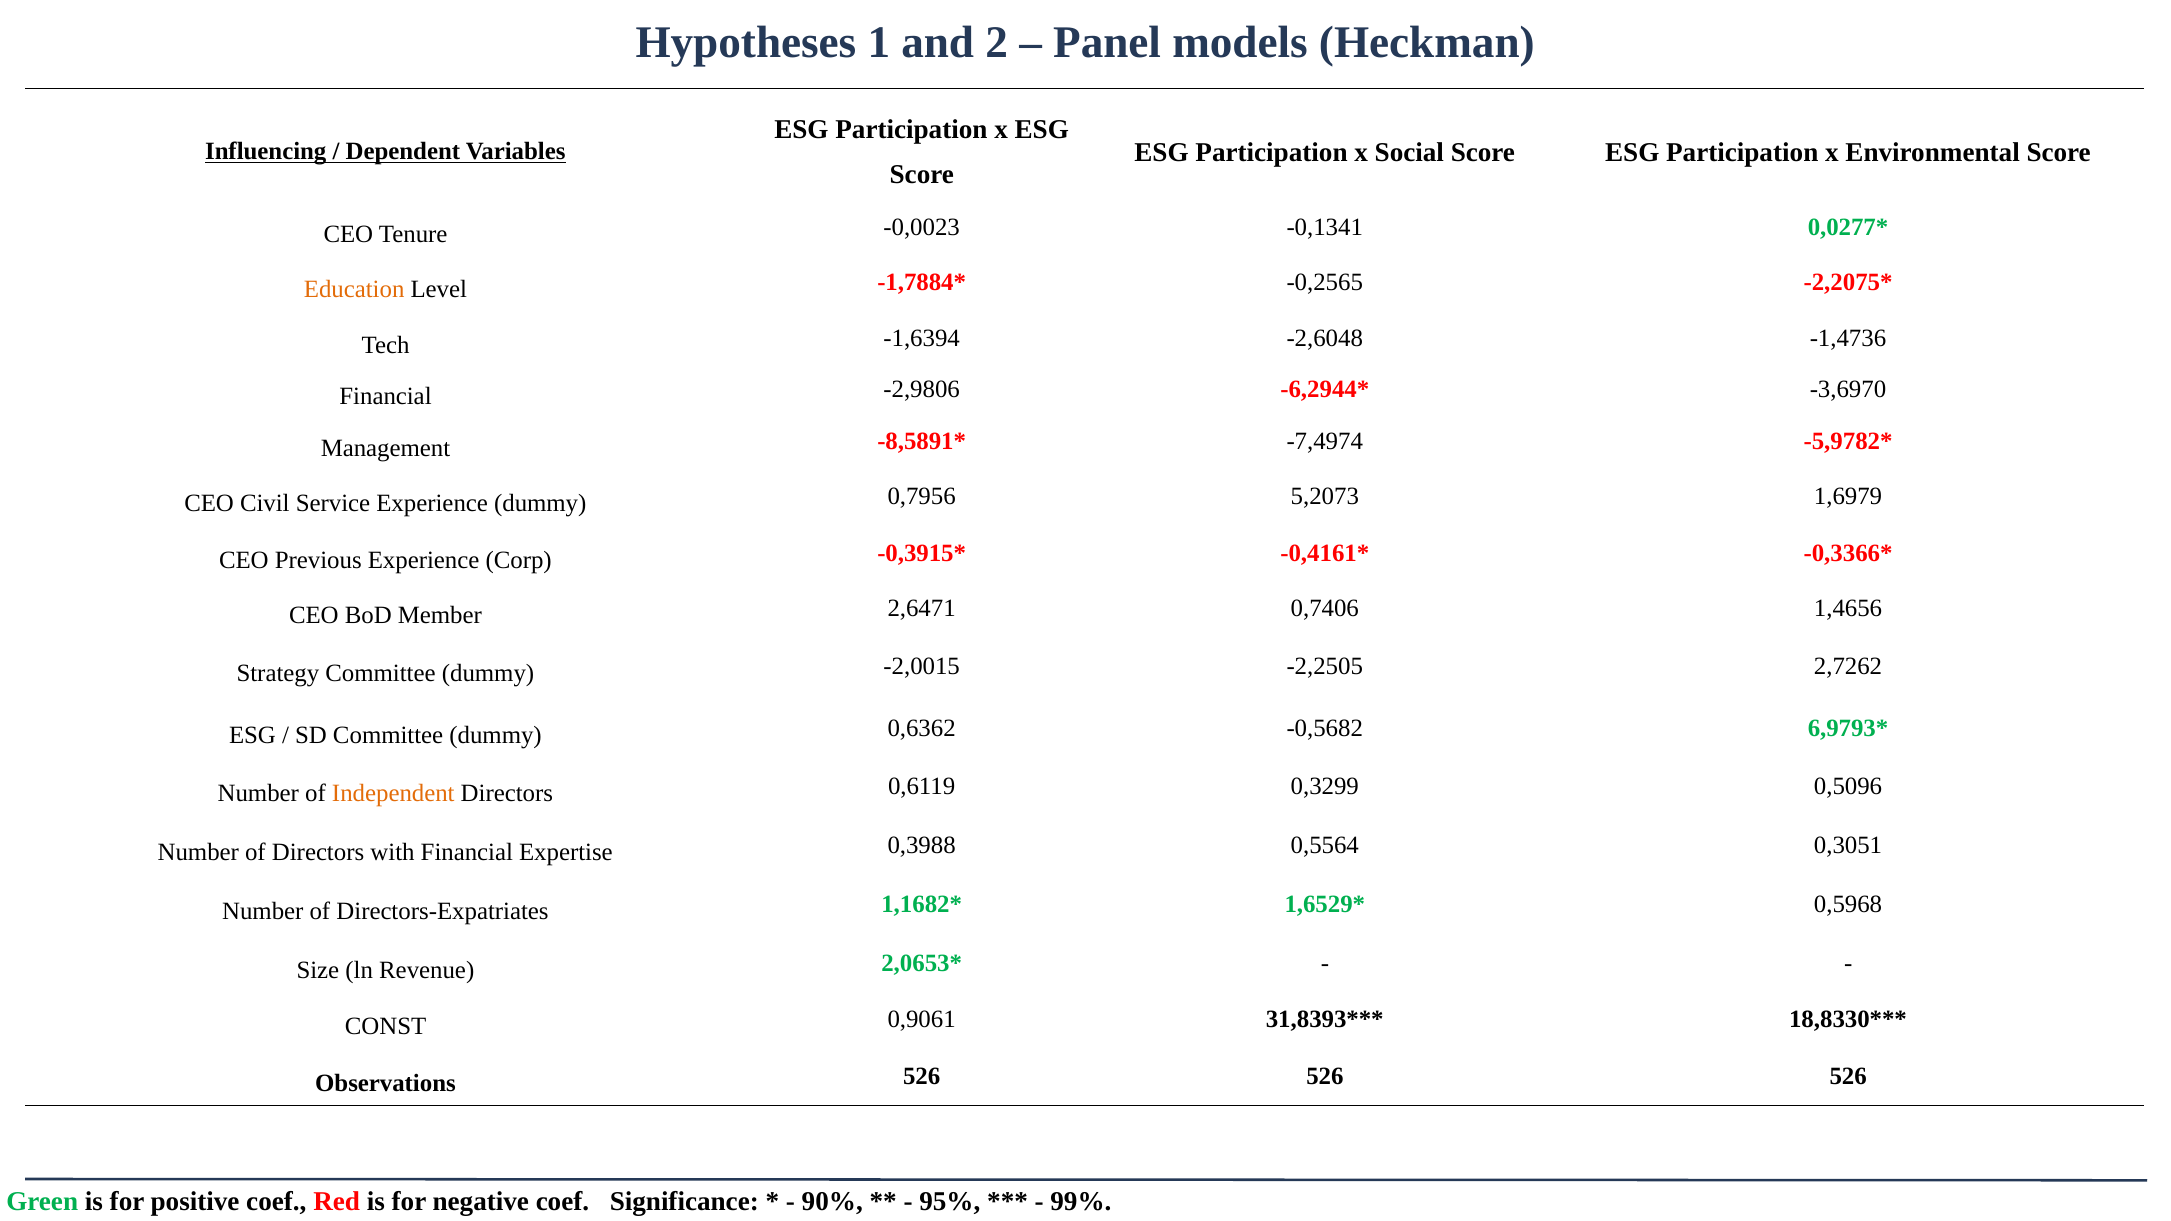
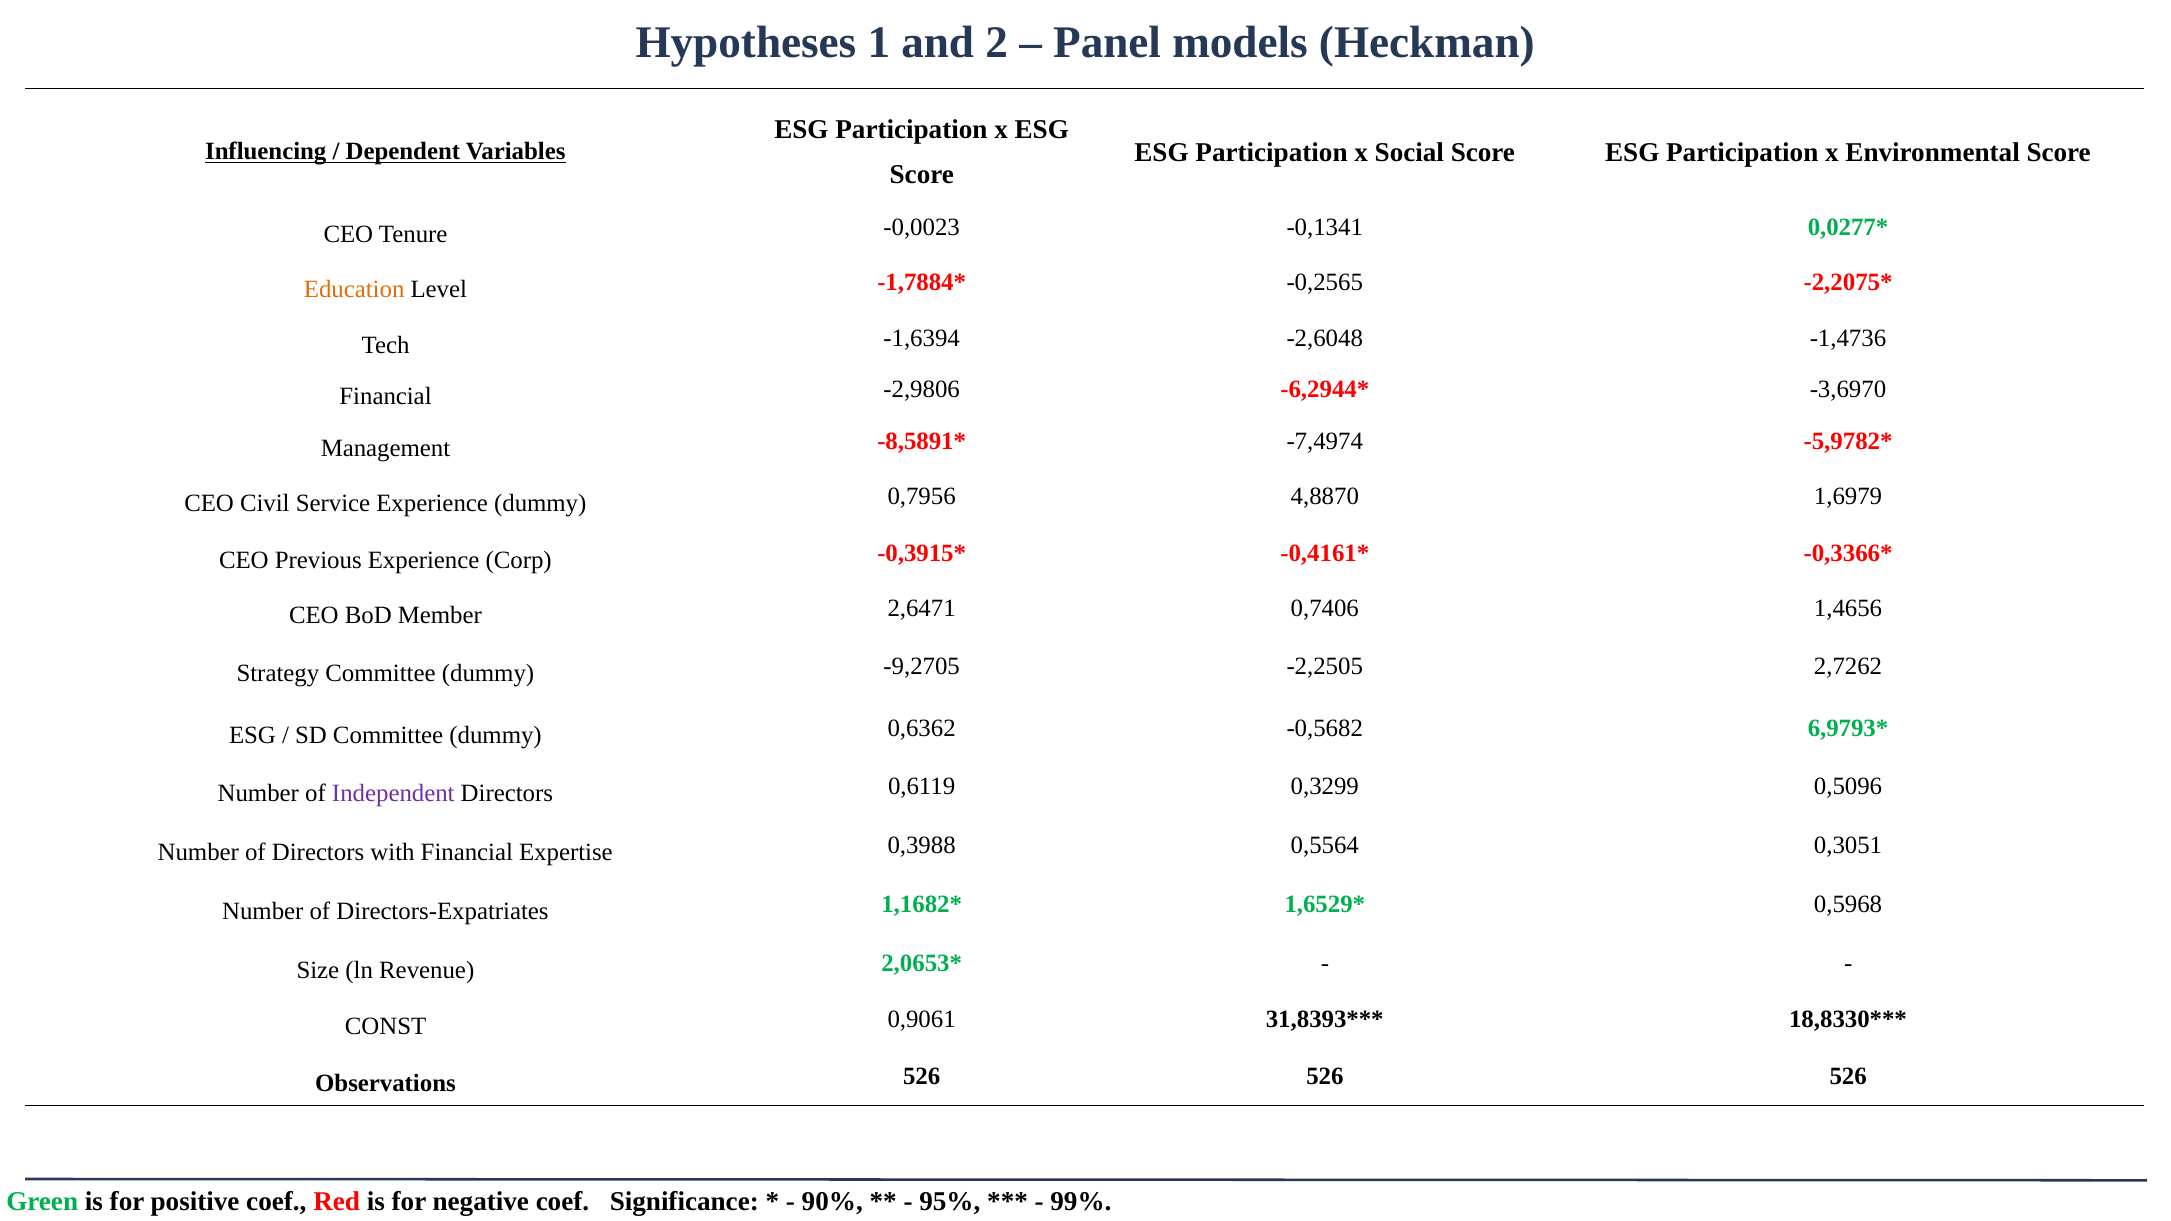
5,2073: 5,2073 -> 4,8870 (1325, 496)
-2,0015: -2,0015 -> -9,2705 (922, 667)
Independent colour: orange -> purple (393, 794)
